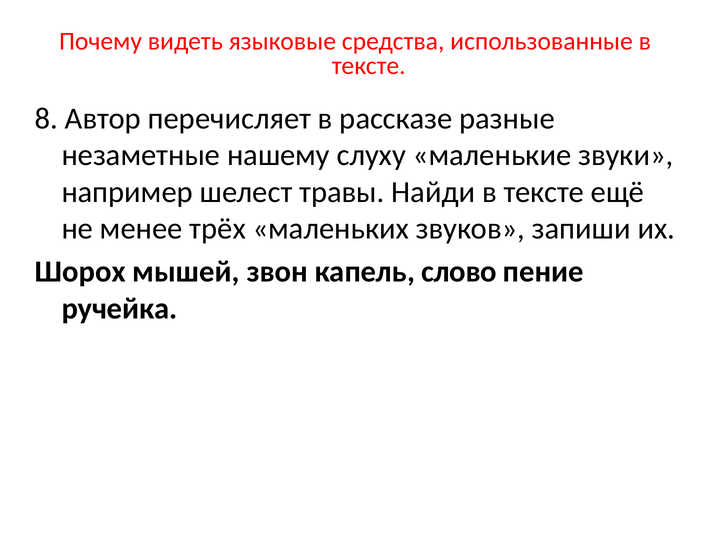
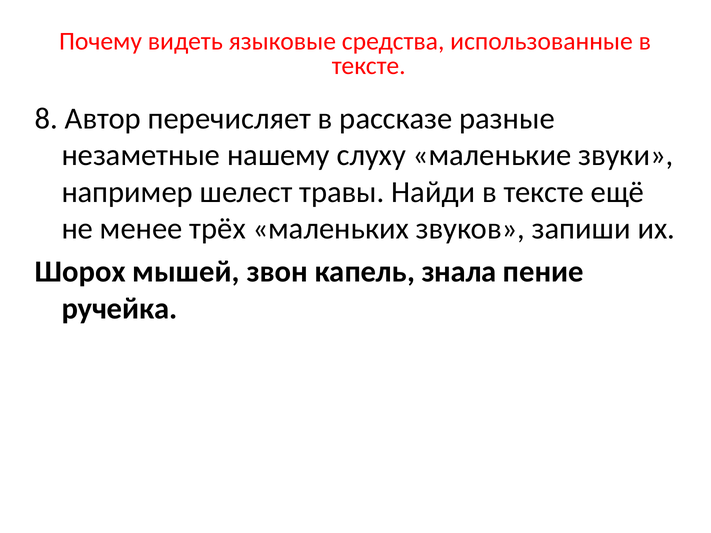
слово: слово -> знала (459, 272)
